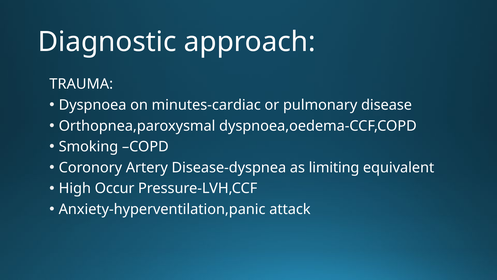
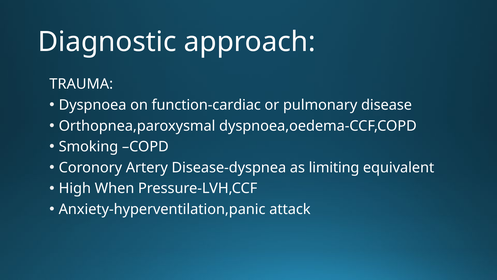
minutes-cardiac: minutes-cardiac -> function-cardiac (206, 105)
Occur: Occur -> When (115, 188)
